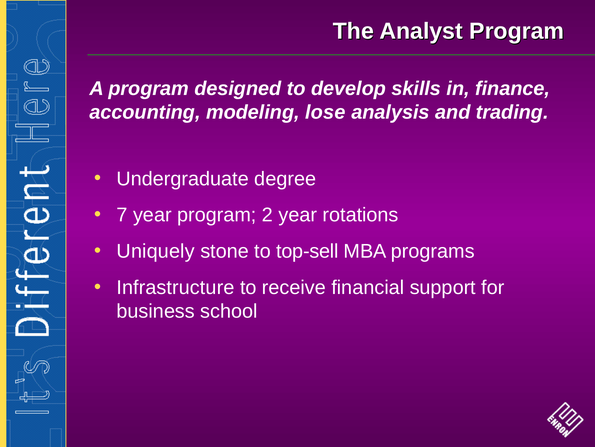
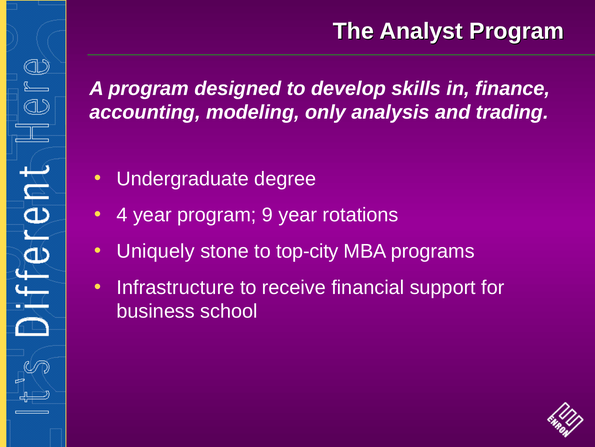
lose: lose -> only (326, 112)
7: 7 -> 4 (122, 215)
2: 2 -> 9 (267, 215)
top-sell: top-sell -> top-city (307, 251)
